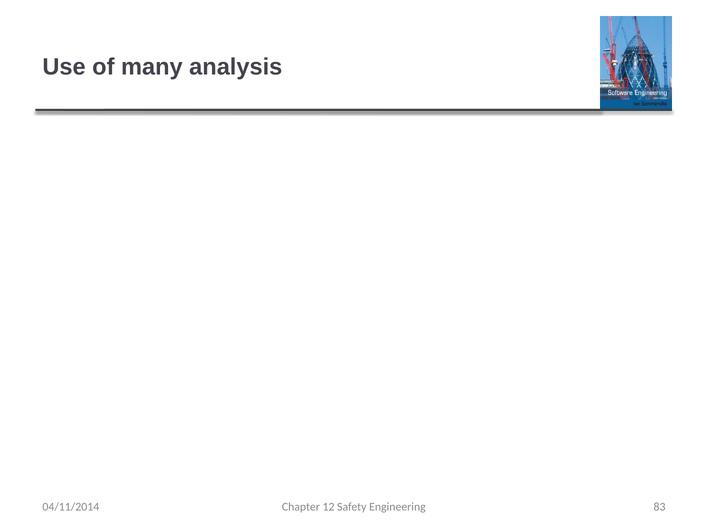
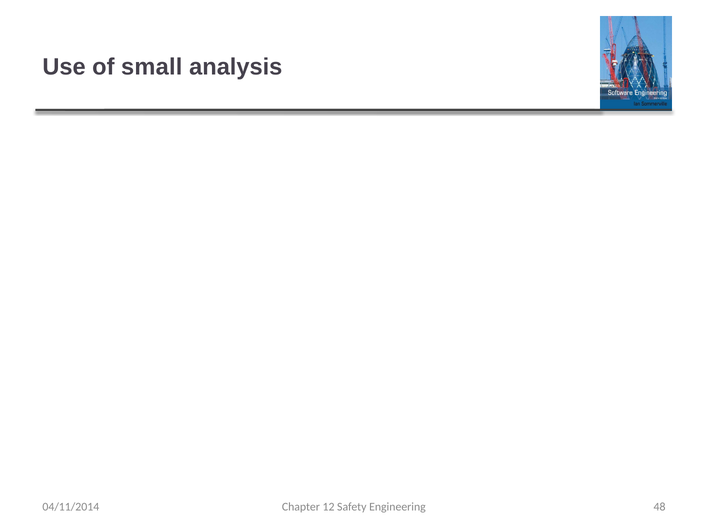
Use of many: many -> small (152, 67)
83: 83 -> 48 (660, 507)
